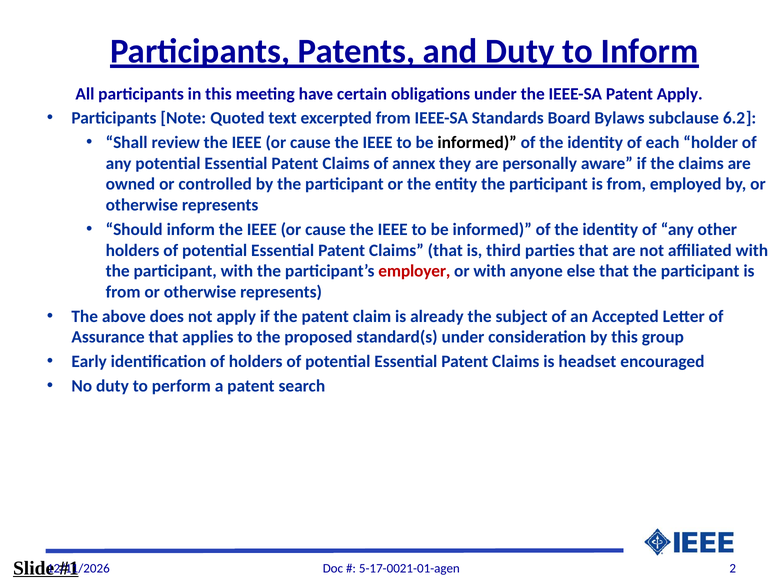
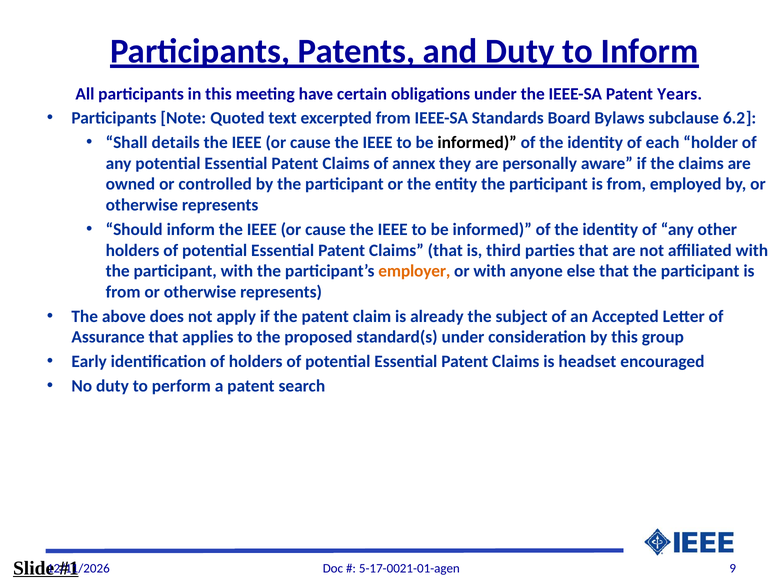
Patent Apply: Apply -> Years (680, 94)
review: review -> details (176, 143)
employer colour: red -> orange (414, 271)
2: 2 -> 9 (733, 569)
